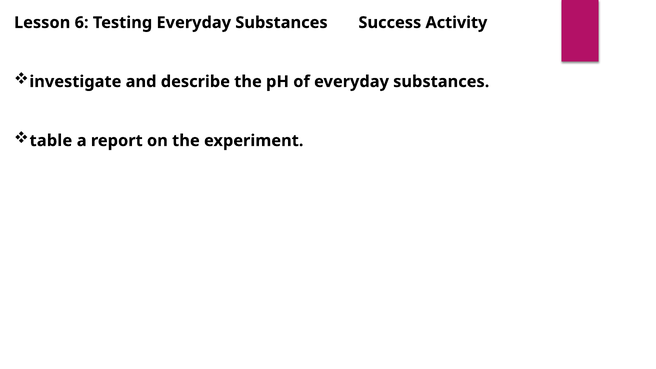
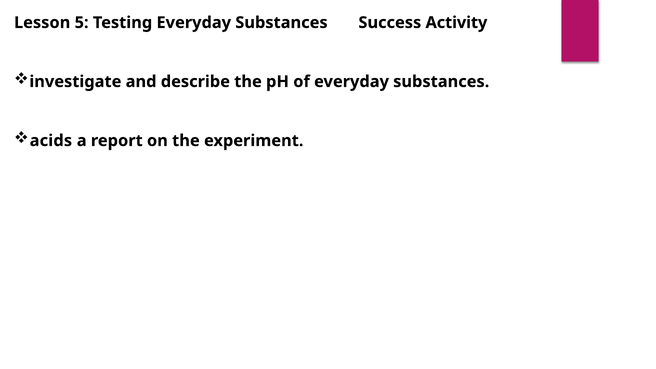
6: 6 -> 5 (82, 23)
table: table -> acids (51, 141)
